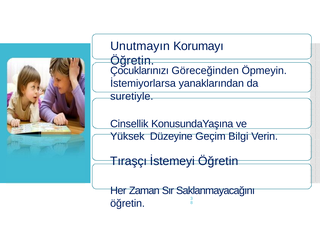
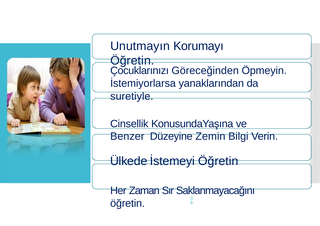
Yüksek: Yüksek -> Benzer (127, 137)
Geçim: Geçim -> Zemin (210, 137)
Tıraşçı: Tıraşçı -> Ülkede (129, 161)
